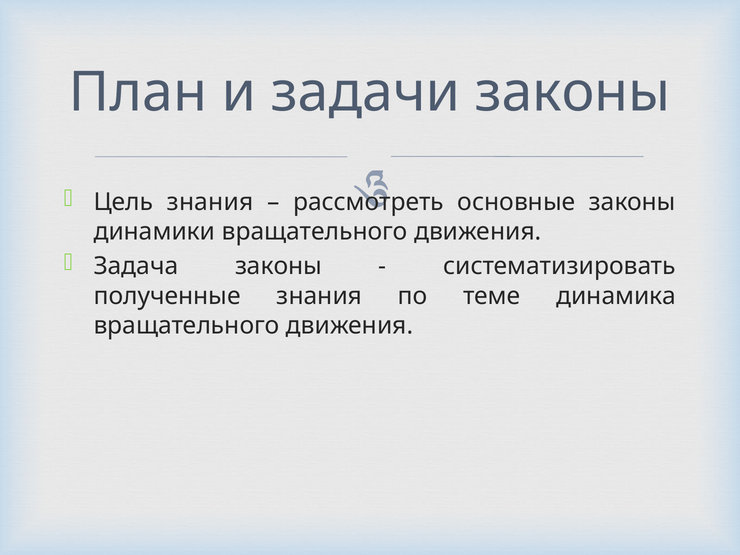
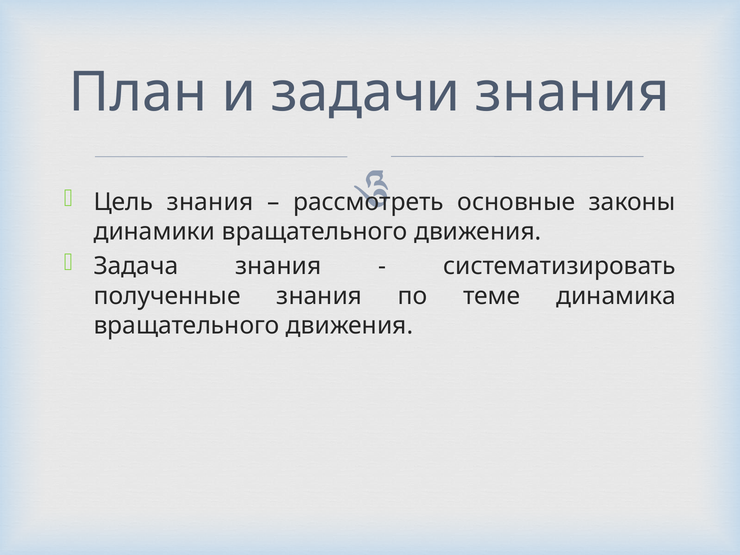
задачи законы: законы -> знания (572, 93)
Задача законы: законы -> знания (278, 266)
